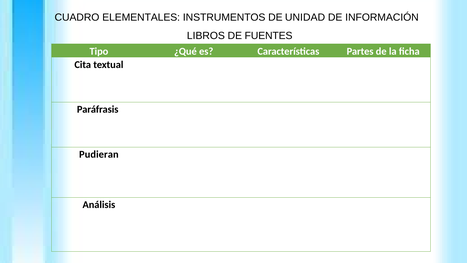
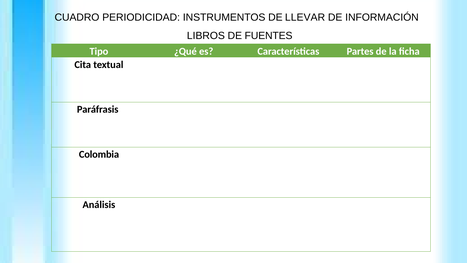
ELEMENTALES: ELEMENTALES -> PERIODICIDAD (141, 17)
UNIDAD: UNIDAD -> LLEVAR (305, 17)
Pudieran: Pudieran -> Colombia (99, 154)
